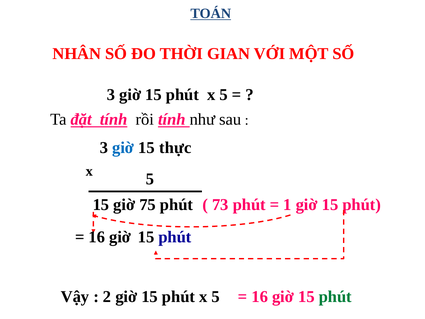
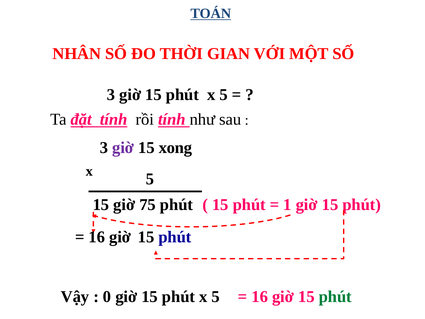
giờ colour: blue -> purple (123, 148)
thực: thực -> xong (175, 148)
73: 73 -> 15 (220, 204)
2: 2 -> 0 (107, 296)
